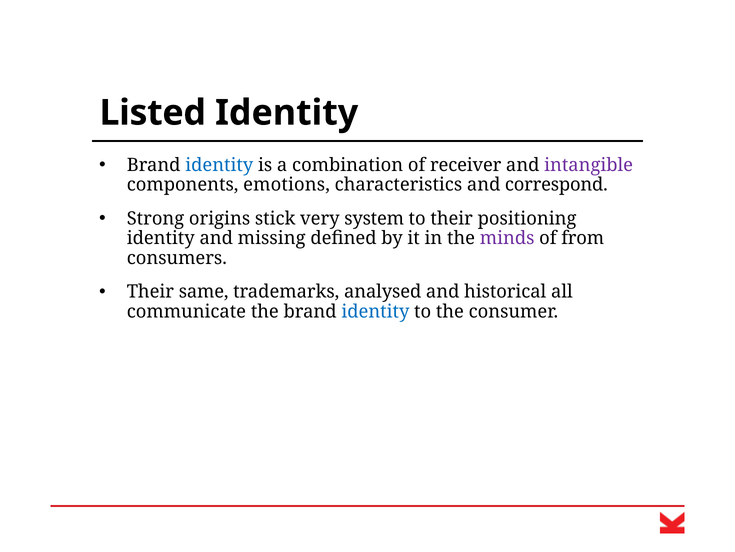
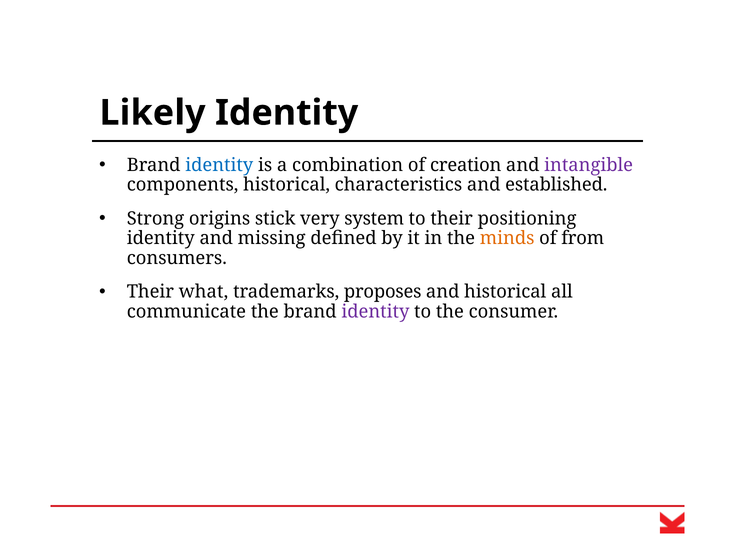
Listed: Listed -> Likely (152, 113)
receiver: receiver -> creation (466, 165)
components emotions: emotions -> historical (287, 185)
correspond: correspond -> established (556, 185)
minds colour: purple -> orange (507, 238)
same: same -> what (204, 292)
analysed: analysed -> proposes (383, 292)
identity colour: blue -> purple (375, 311)
